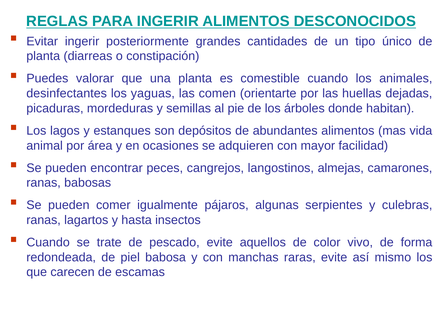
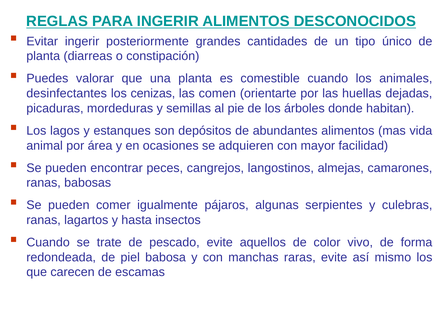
yaguas: yaguas -> cenizas (153, 93)
